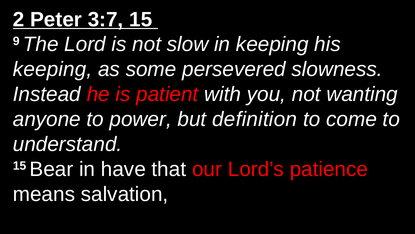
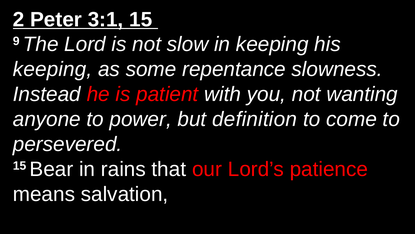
3:7: 3:7 -> 3:1 (106, 19)
persevered: persevered -> repentance (234, 69)
understand: understand -> persevered (68, 144)
have: have -> rains (123, 169)
